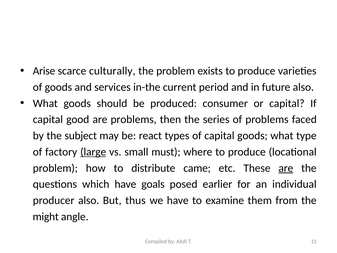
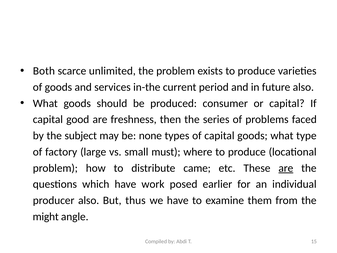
Arise: Arise -> Both (44, 71)
culturally: culturally -> unlimited (112, 71)
problems: problems -> freshness (134, 119)
react: react -> none (150, 136)
large underline: present -> none (93, 152)
goals: goals -> work (153, 184)
